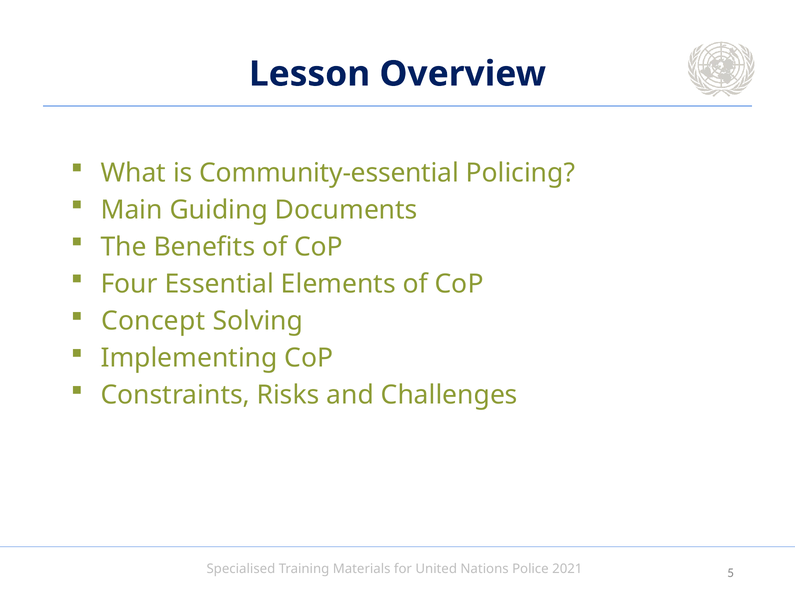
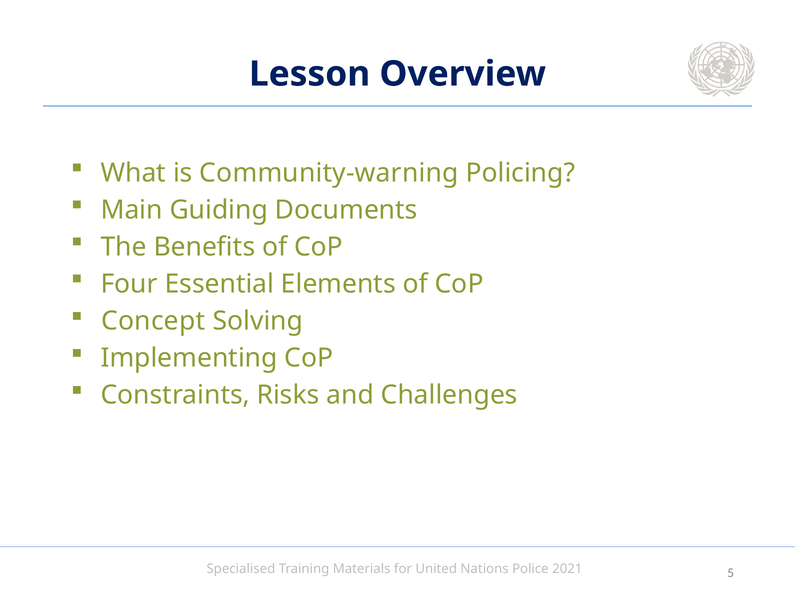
Community-essential: Community-essential -> Community-warning (329, 173)
